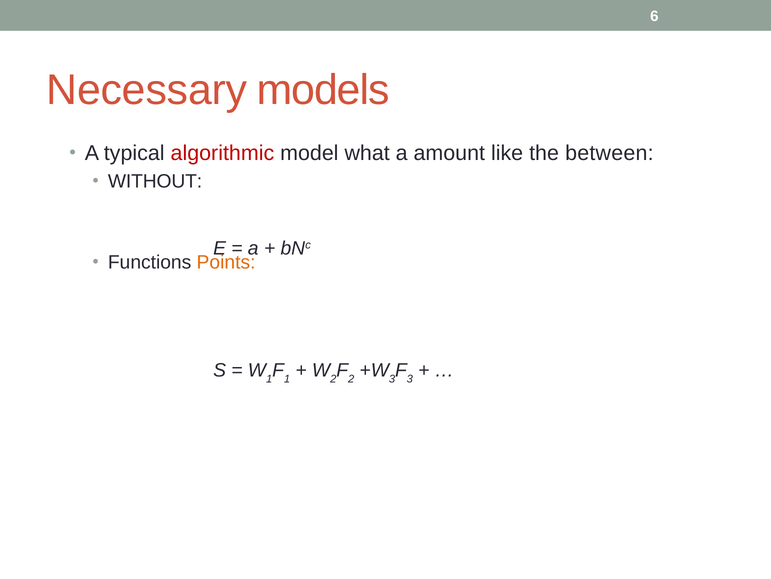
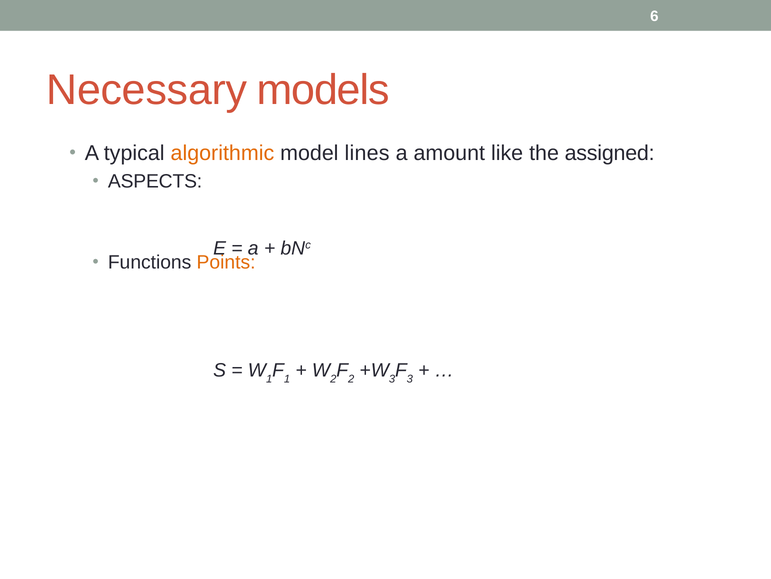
algorithmic colour: red -> orange (222, 153)
what: what -> lines (367, 153)
between: between -> assigned (610, 153)
WITHOUT: WITHOUT -> ASPECTS (155, 181)
